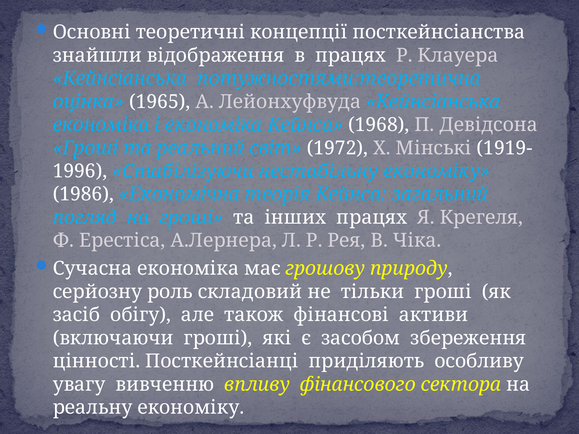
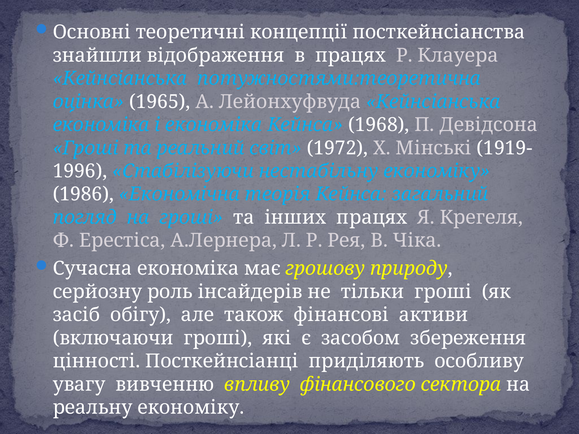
складовий: складовий -> інсайдерів (250, 292)
